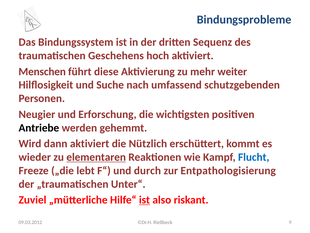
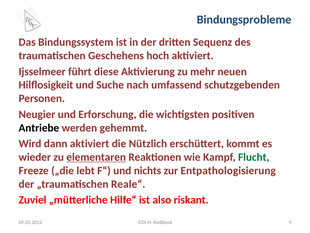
Menschen: Menschen -> Ijsselmeer (42, 71)
weiter: weiter -> neuen (232, 71)
Flucht colour: blue -> green (254, 157)
durch: durch -> nichts (148, 170)
Unter“: Unter“ -> Reale“ (128, 184)
ist underline: present -> none (144, 200)
